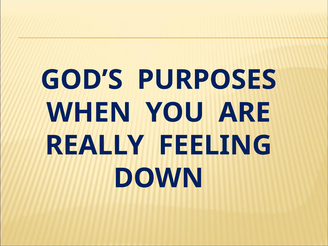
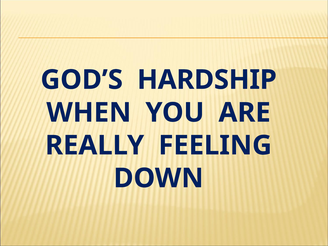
PURPOSES: PURPOSES -> HARDSHIP (207, 80)
